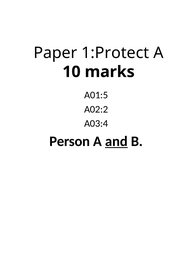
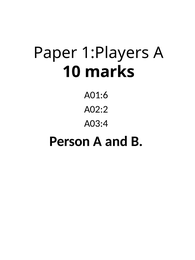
1:Protect: 1:Protect -> 1:Players (115, 53)
A01:5: A01:5 -> A01:6 (96, 95)
and underline: present -> none (116, 141)
